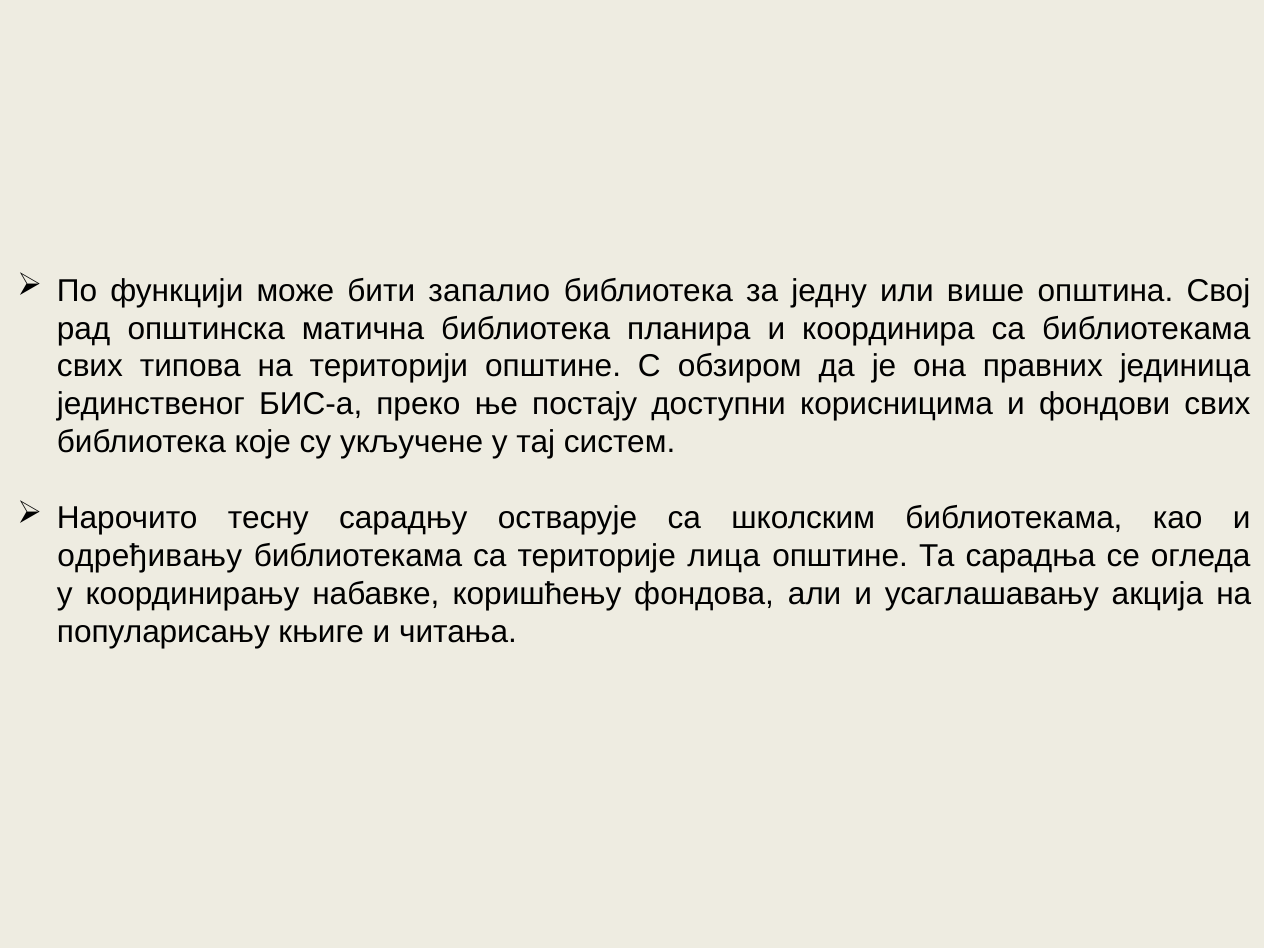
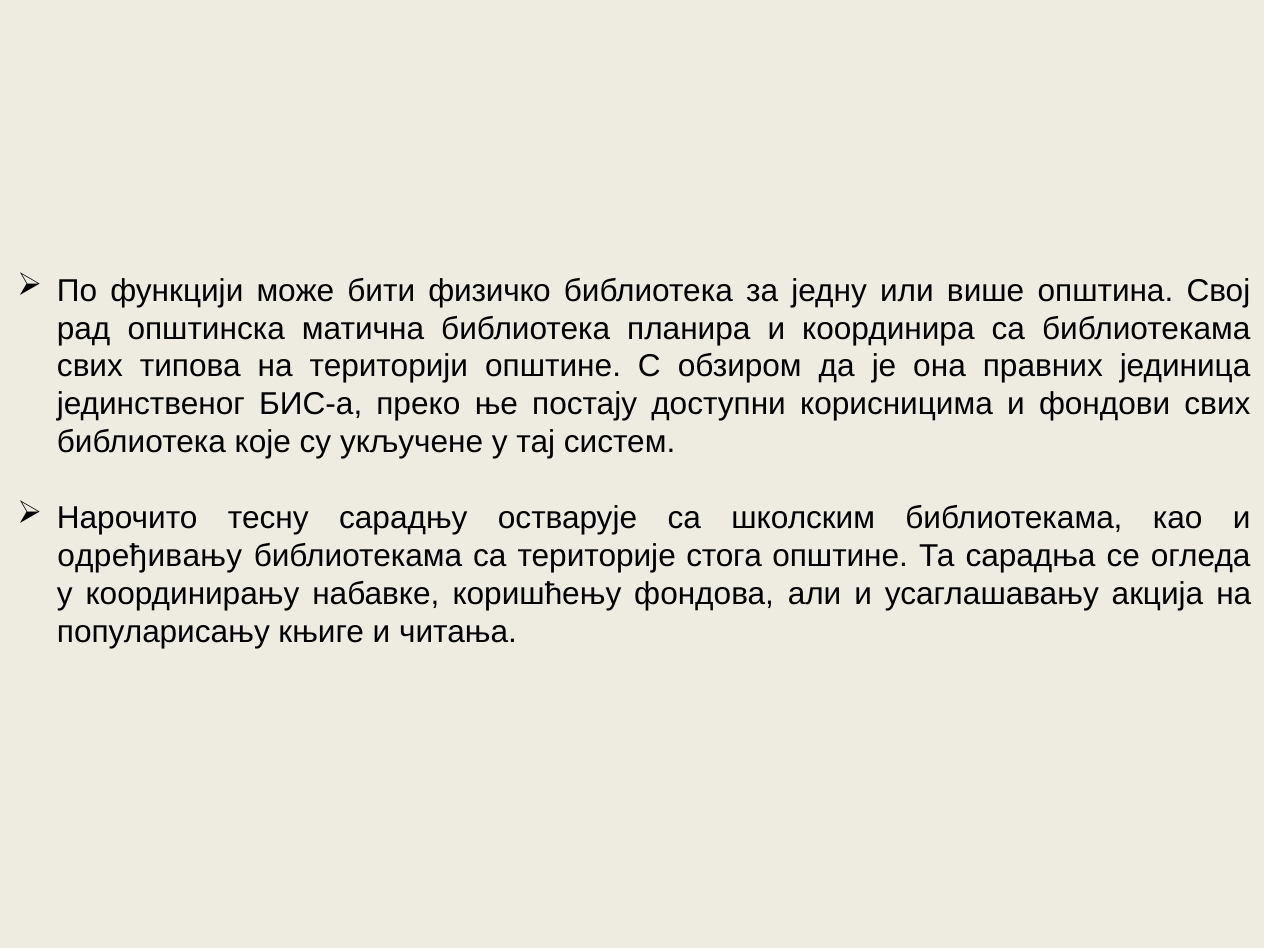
запалио: запалио -> физичко (490, 291)
лица: лица -> стога (724, 556)
